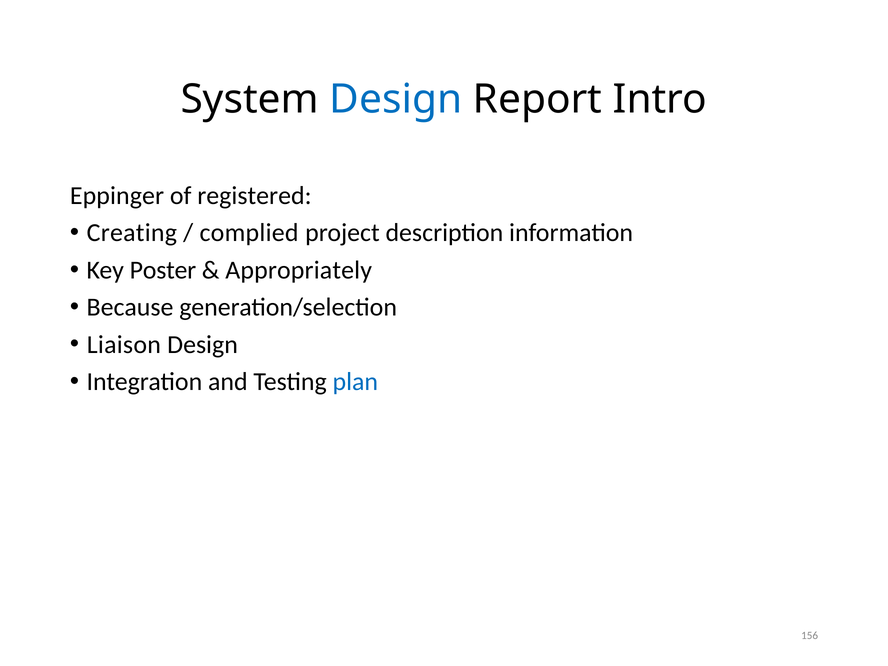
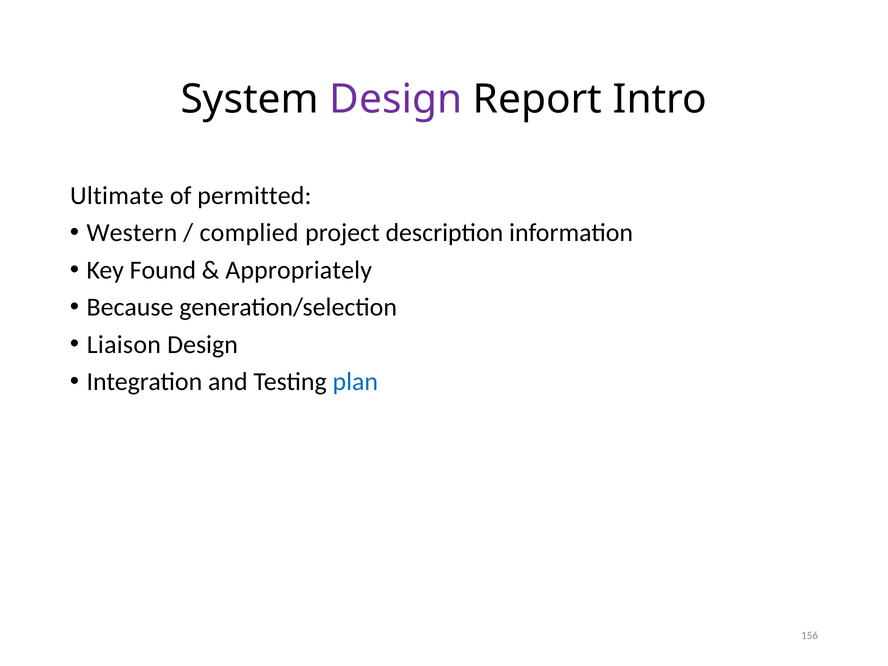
Design colour: blue -> purple (396, 100)
Eppinger: Eppinger -> Ultimate (117, 196)
registered: registered -> permitted (254, 196)
Creating: Creating -> Western (132, 233)
Poster: Poster -> Found (163, 270)
